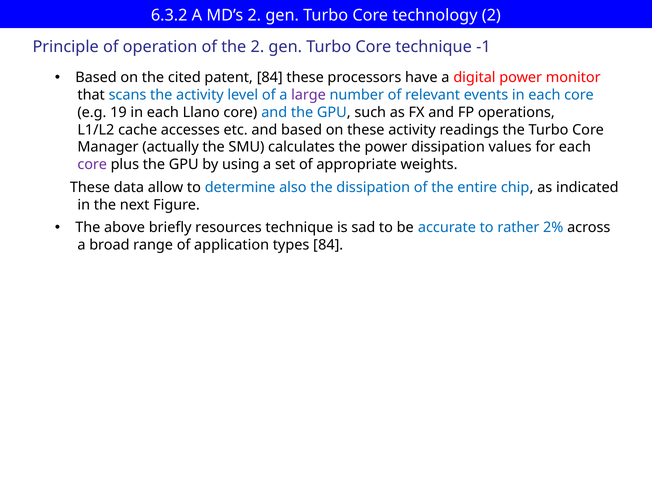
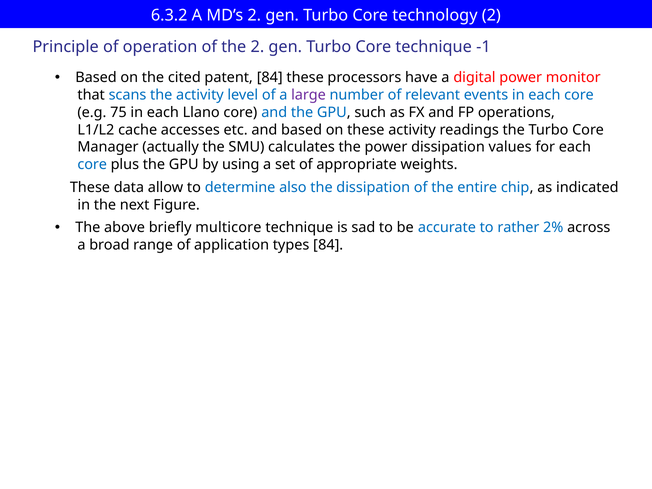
19: 19 -> 75 (118, 112)
core colour: purple -> blue (92, 165)
resources: resources -> multicore (228, 228)
